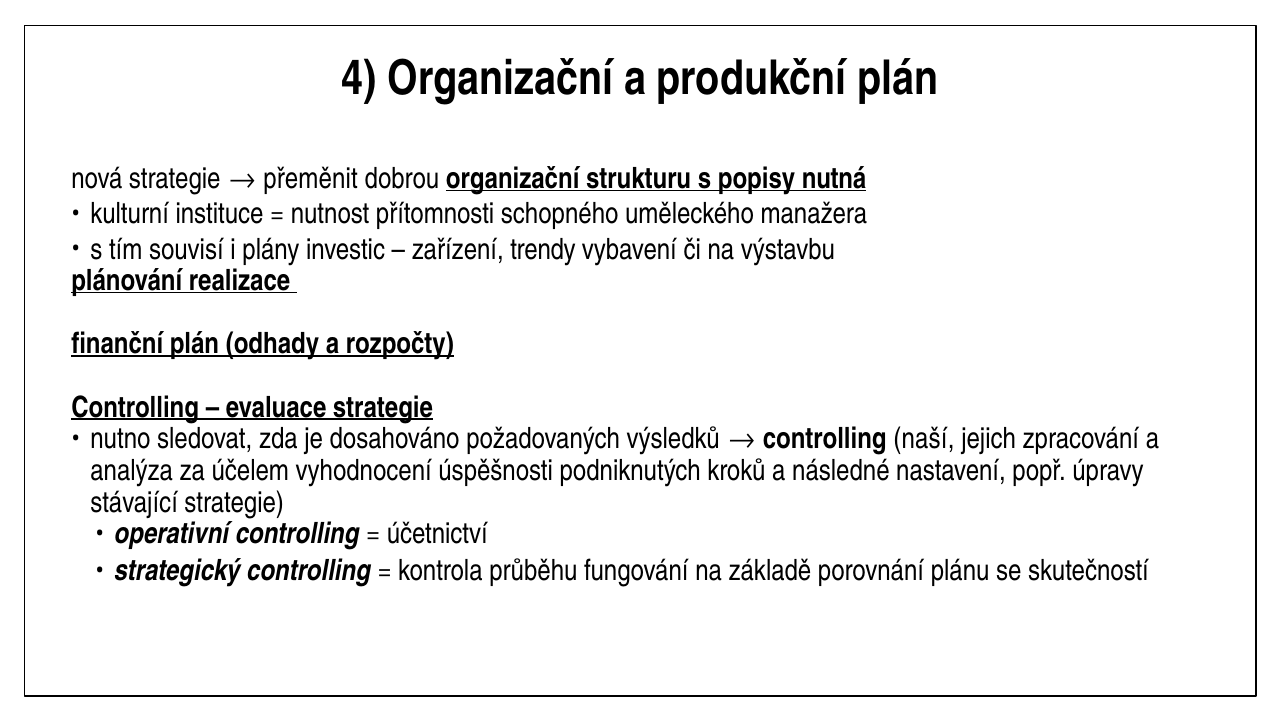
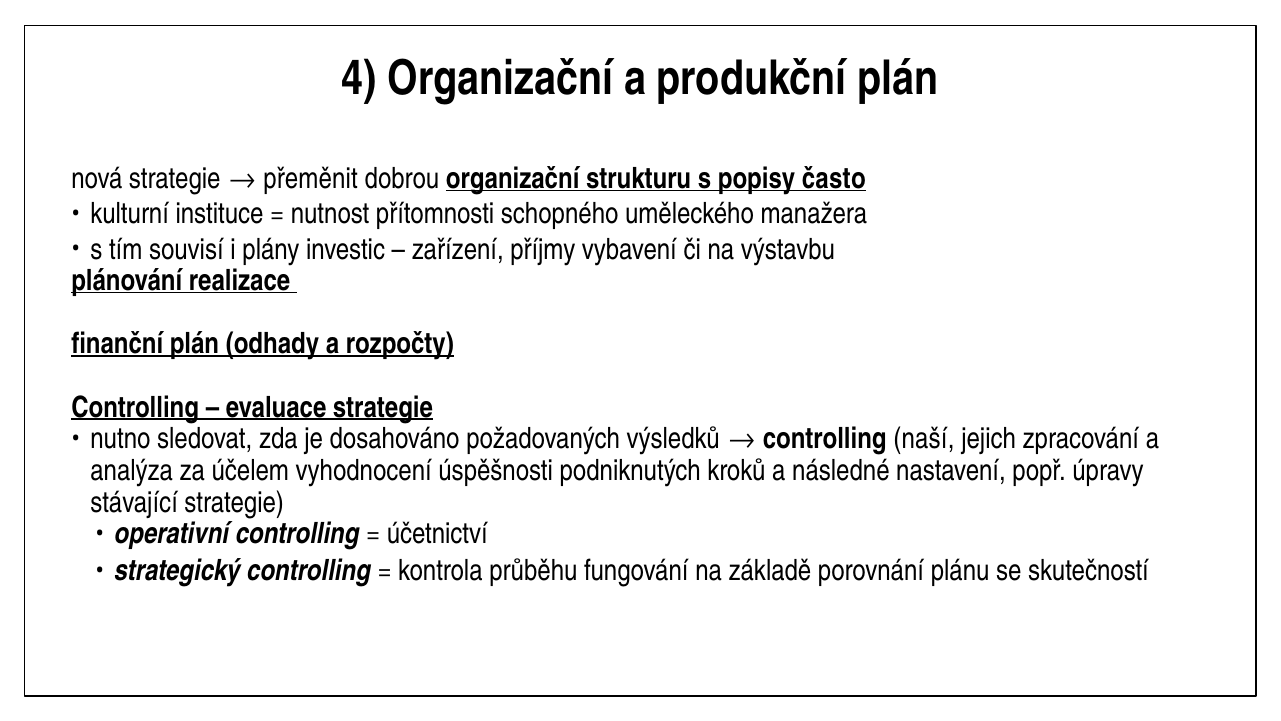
nutná: nutná -> často (834, 179)
trendy: trendy -> příjmy (543, 249)
